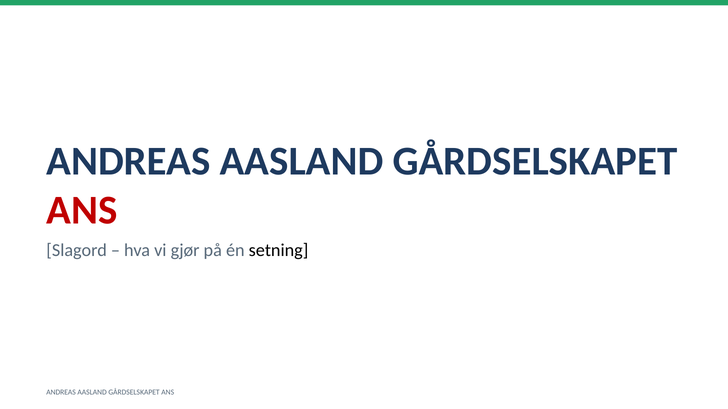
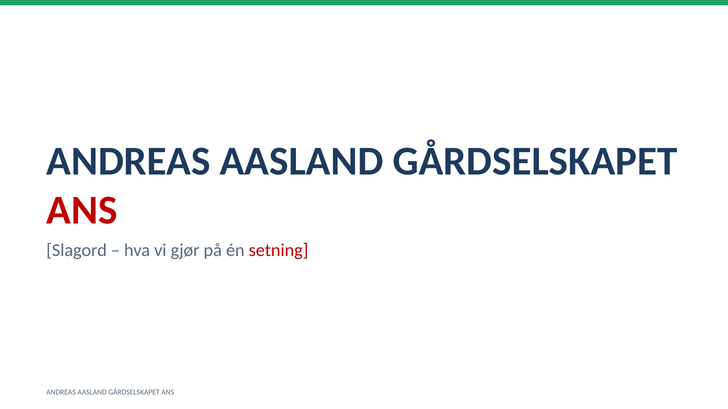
setning colour: black -> red (279, 251)
